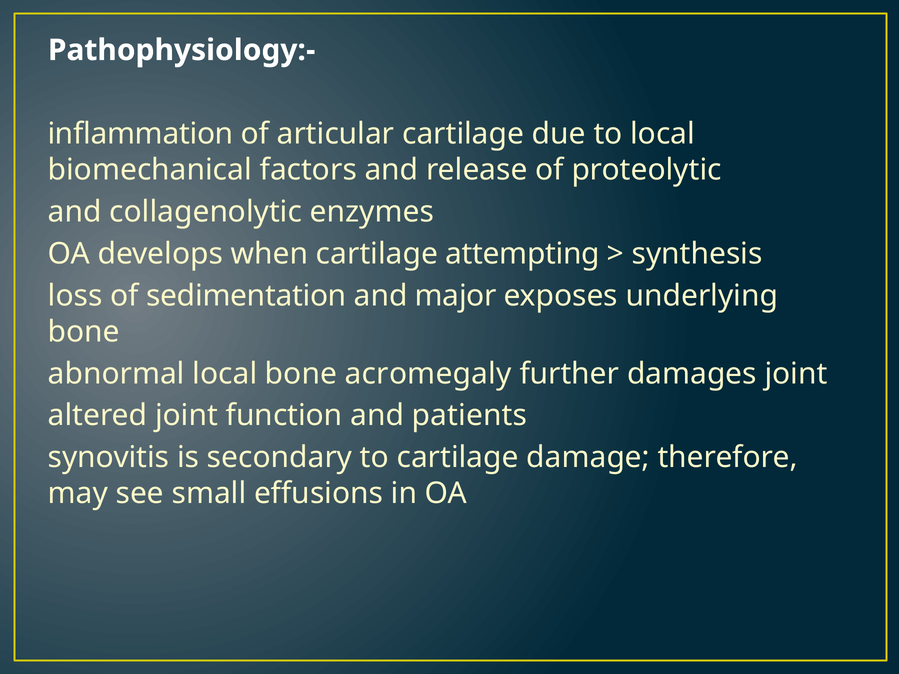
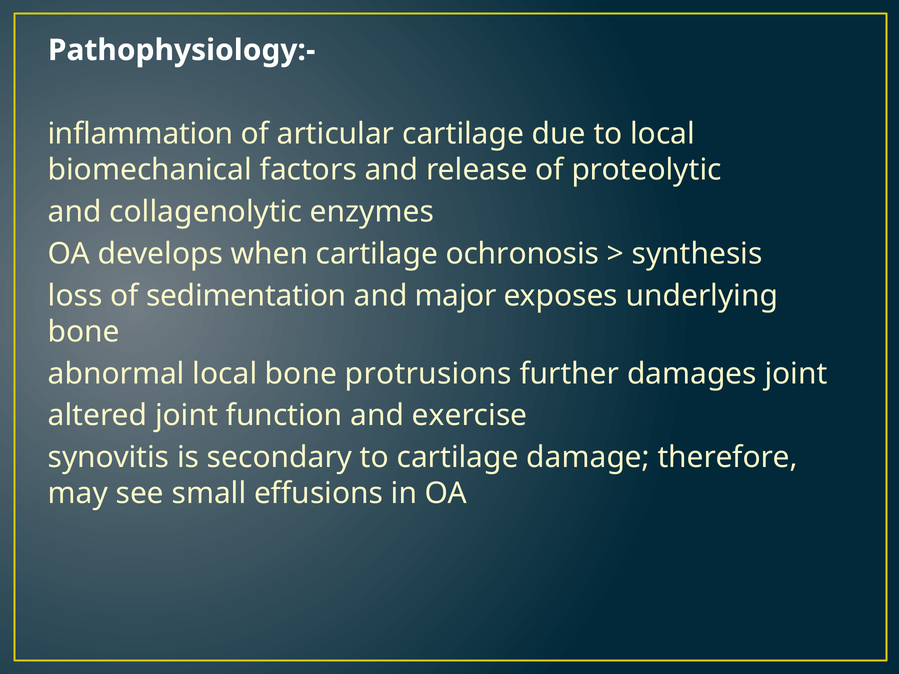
attempting: attempting -> ochronosis (522, 254)
acromegaly: acromegaly -> protrusions (428, 374)
patients: patients -> exercise (470, 416)
